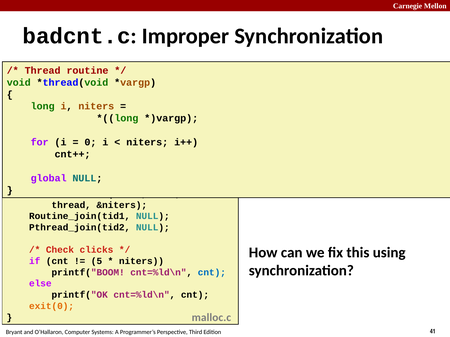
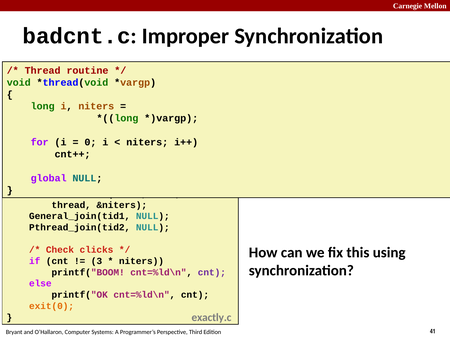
Routine_join(tid1: Routine_join(tid1 -> General_join(tid1 (80, 216)
5: 5 -> 3 (97, 261)
cnt colour: blue -> purple (212, 273)
malloc.c: malloc.c -> exactly.c (212, 318)
